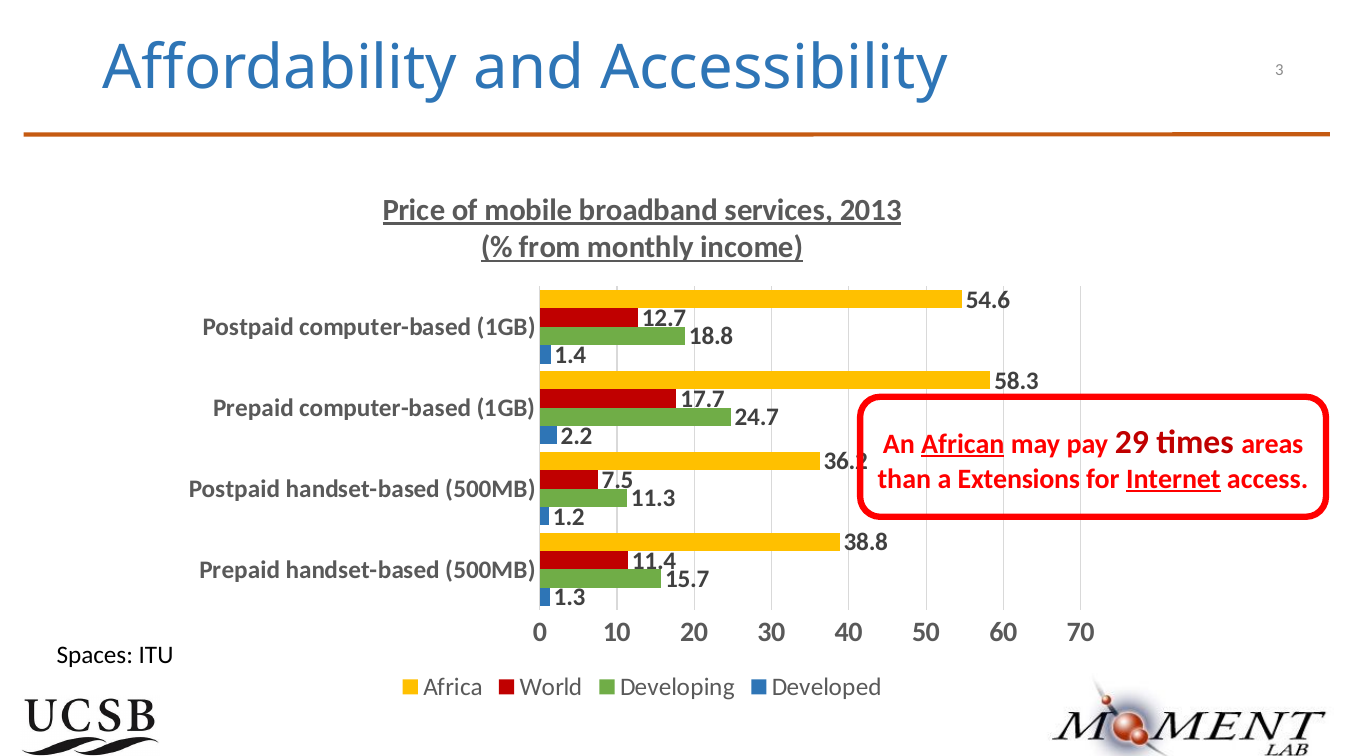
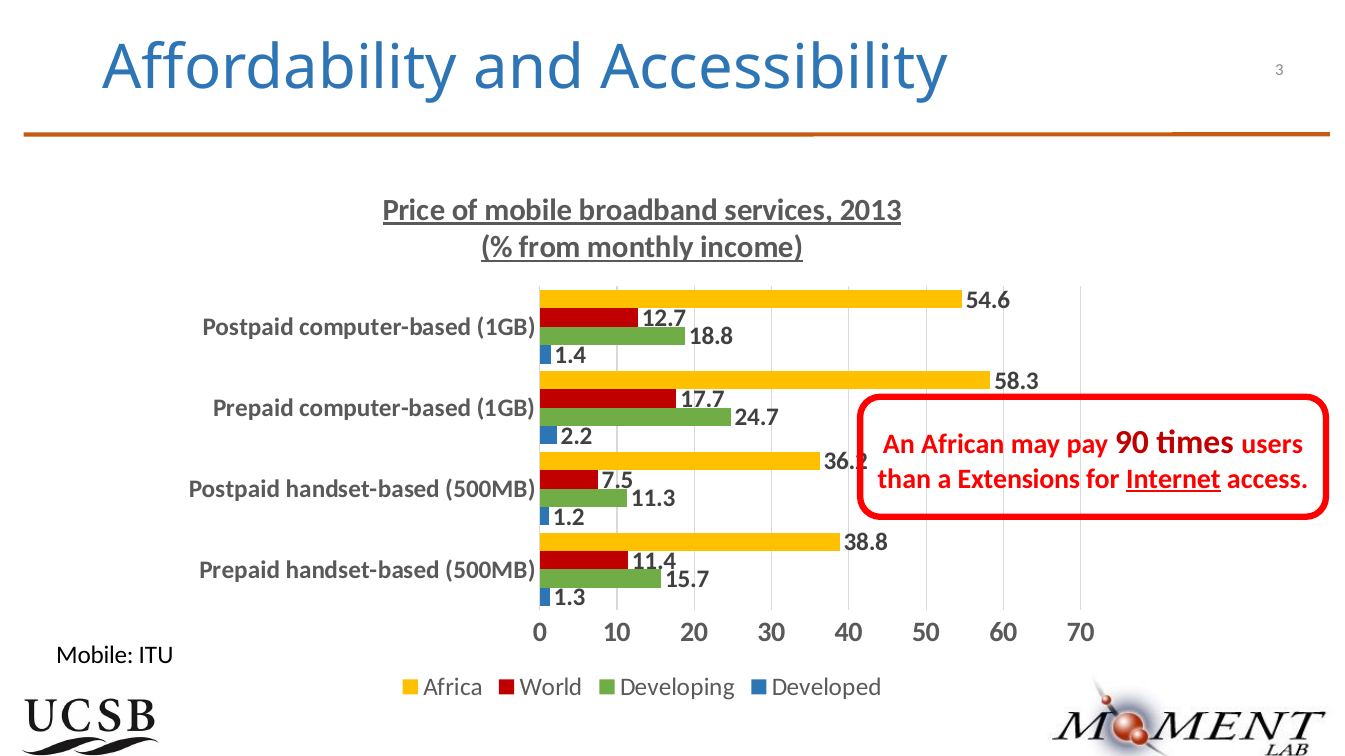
African underline: present -> none (963, 444)
29: 29 -> 90 (1132, 443)
areas: areas -> users (1272, 444)
Spaces: Spaces -> Mobile (95, 656)
